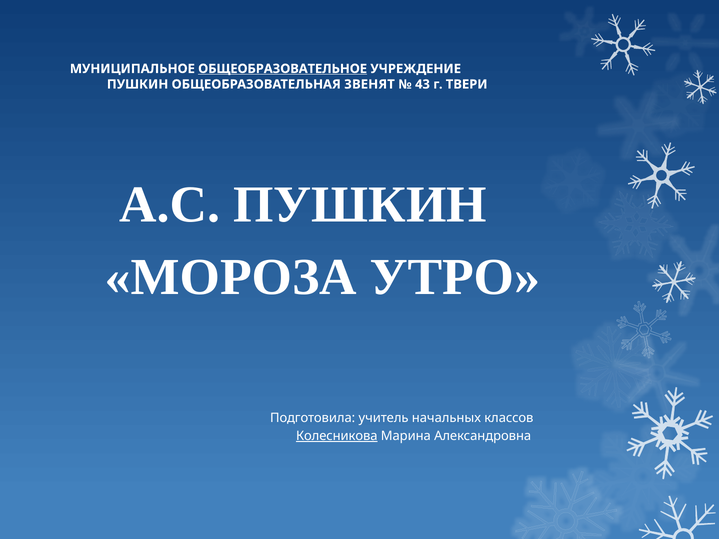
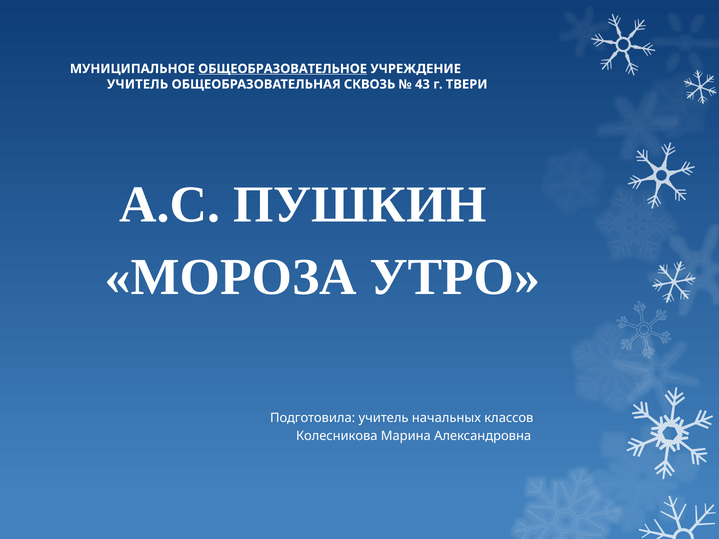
ПУШКИН: ПУШКИН -> УЧИТЕЛЬ (138, 84)
ЗВЕНЯТ: ЗВЕНЯТ -> СКВОЗЬ (370, 84)
Колесникова underline: present -> none (337, 436)
